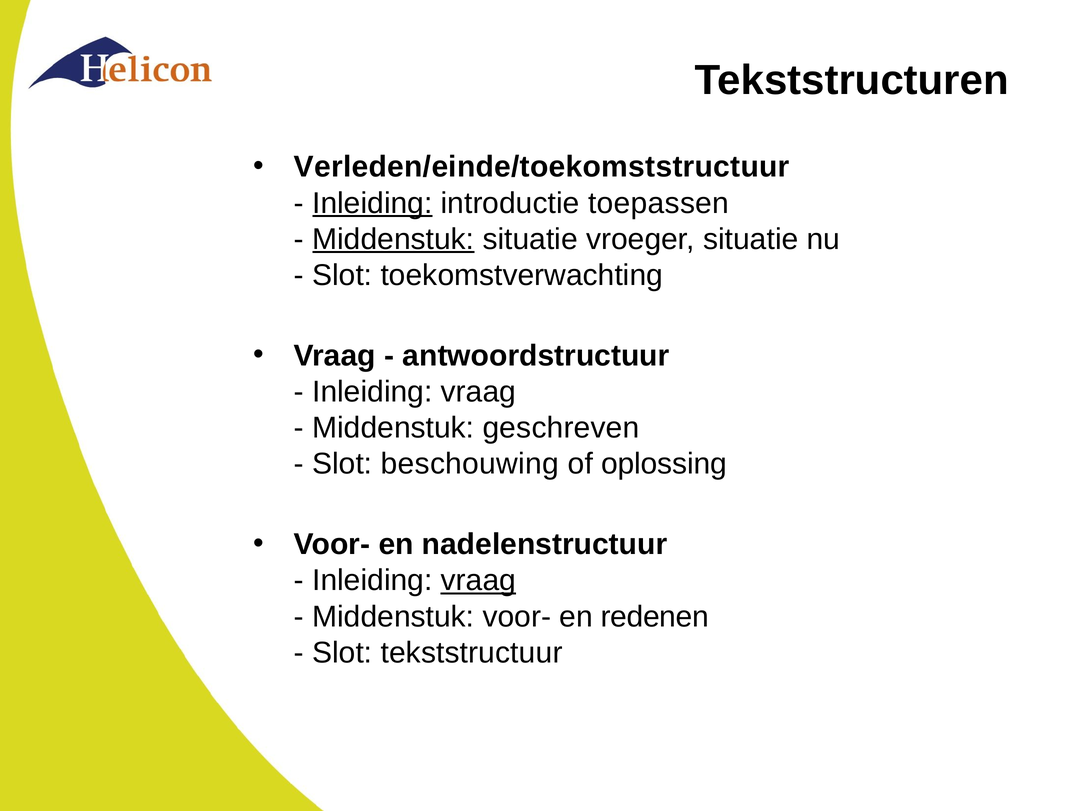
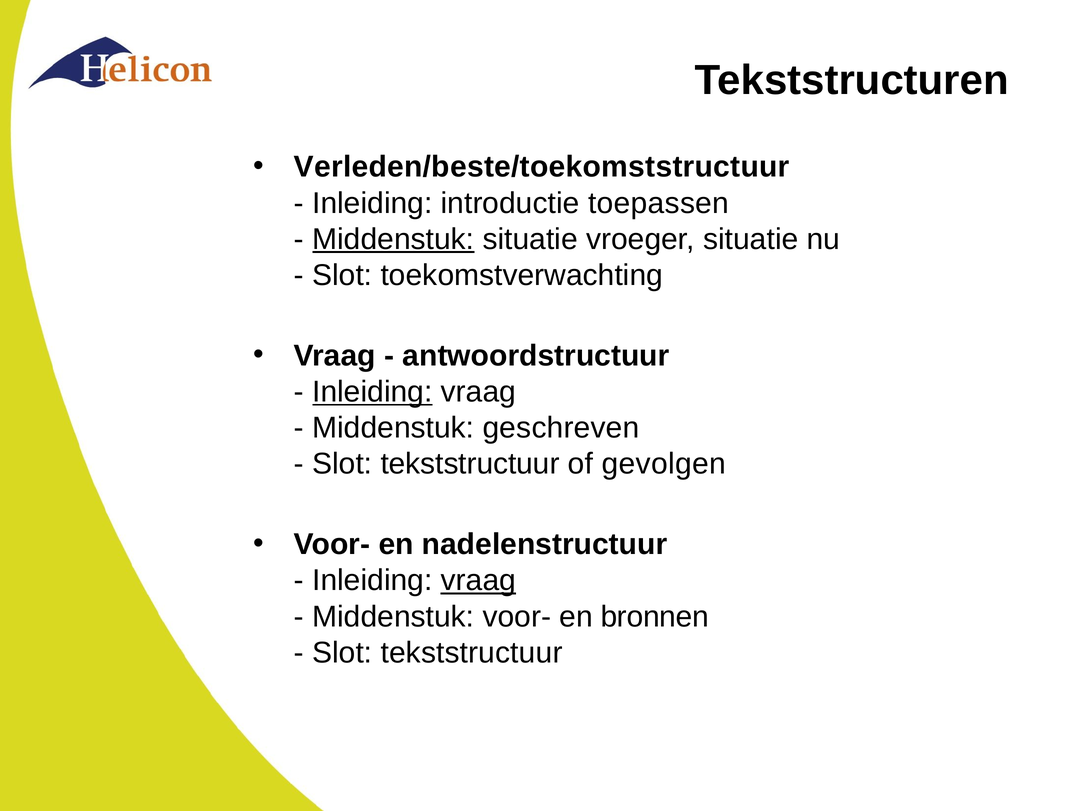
Verleden/einde/toekomststructuur: Verleden/einde/toekomststructuur -> Verleden/beste/toekomststructuur (542, 167)
Inleiding underline: present -> none (372, 203)
Inleiding underline: none -> present (372, 392)
beschouwing: beschouwing -> tekststructuur (470, 464)
oplossing: oplossing -> gevolgen (664, 464)
redenen: redenen -> bronnen (655, 616)
